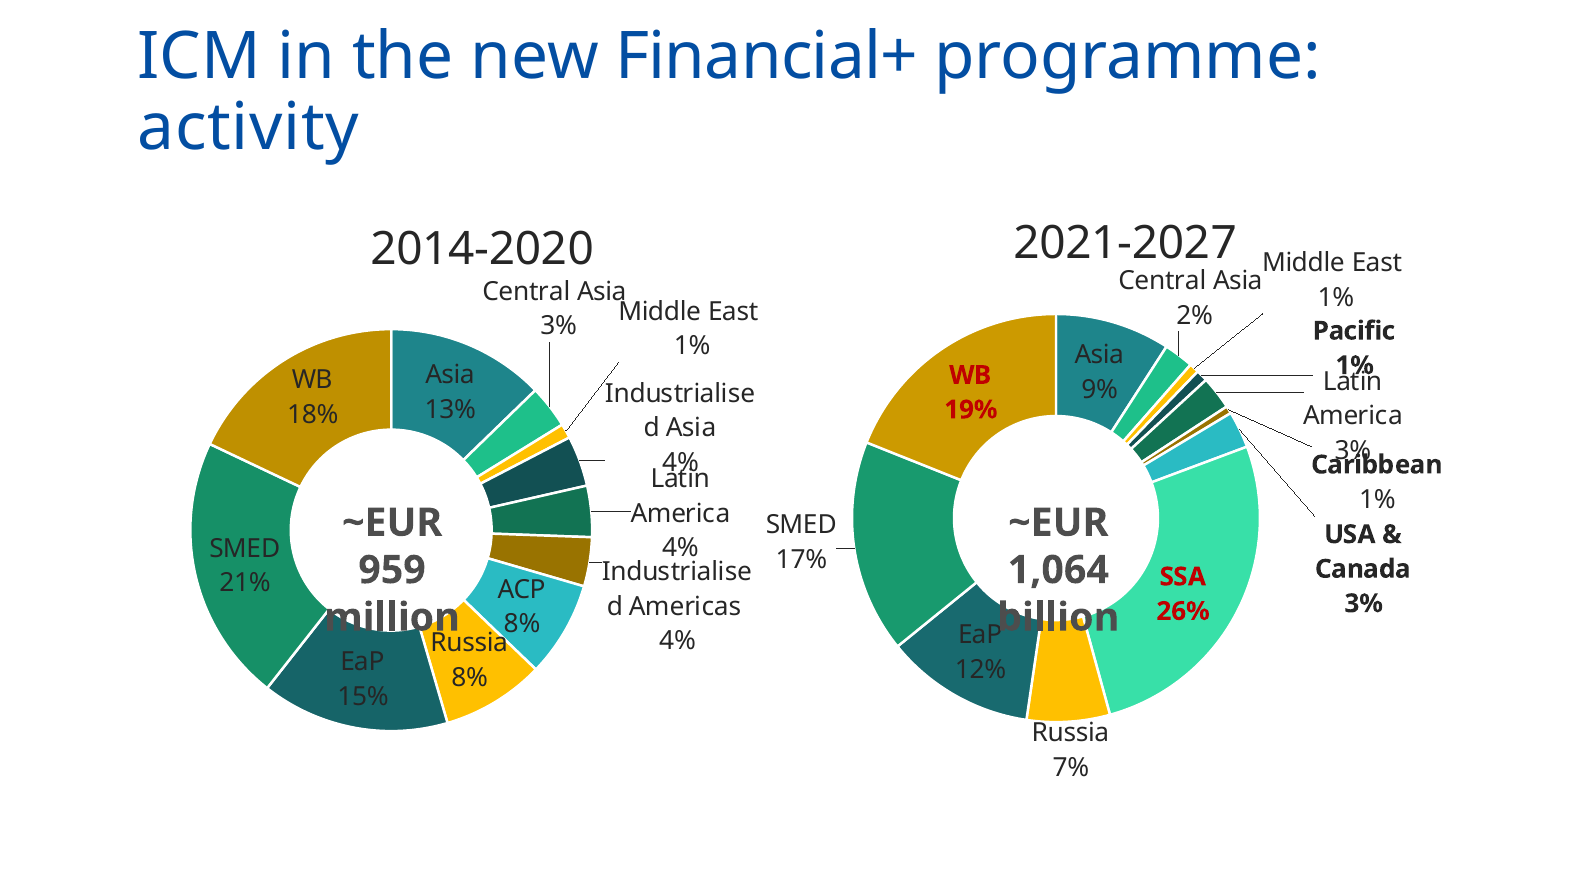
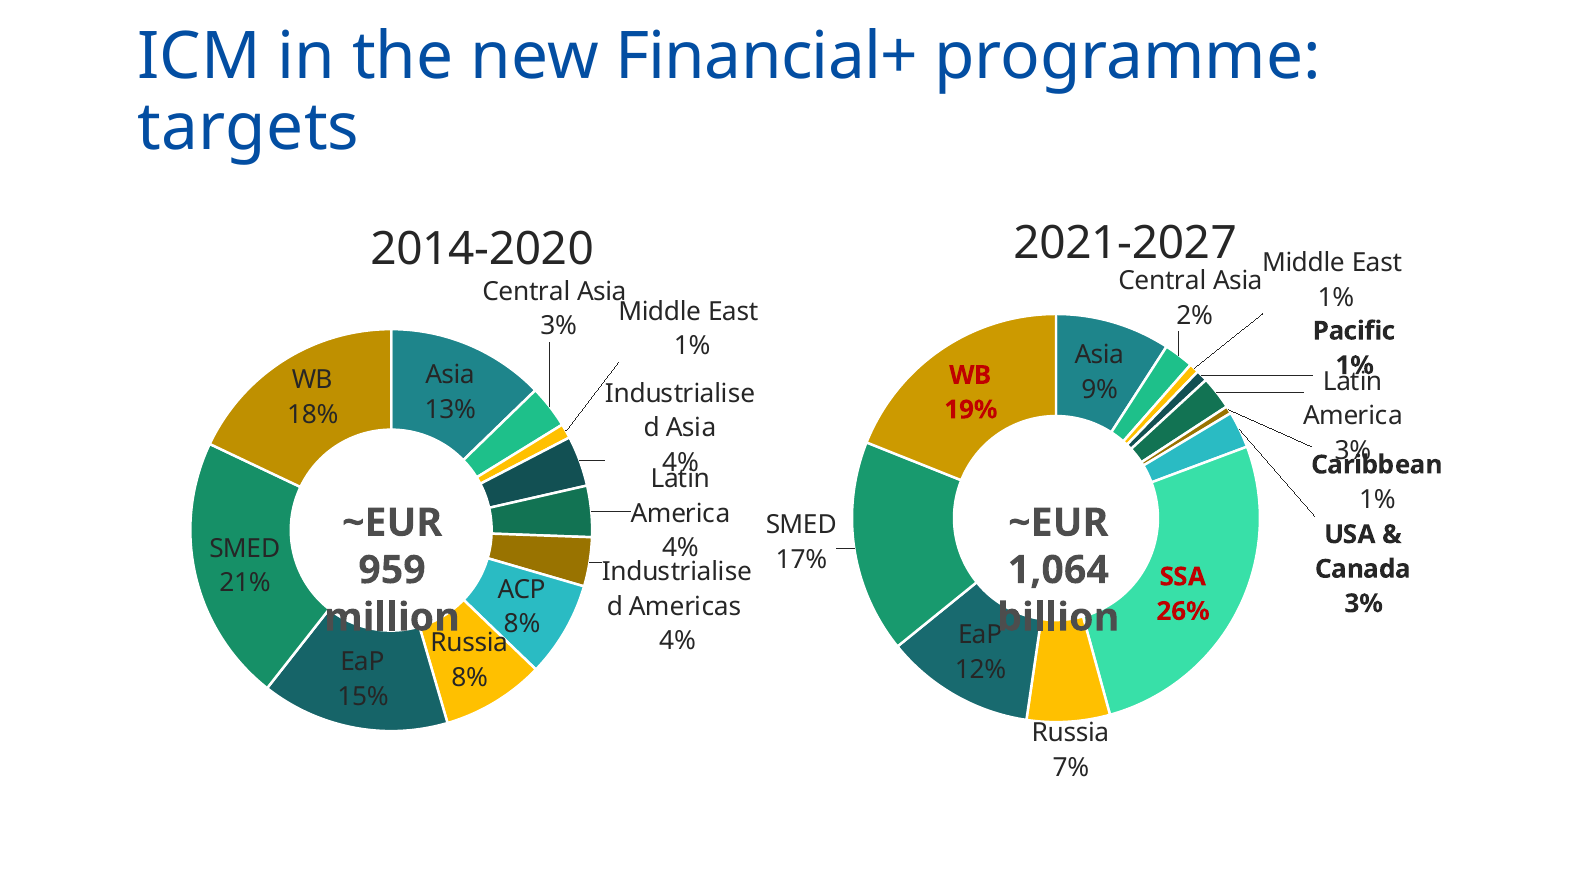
activity: activity -> targets (248, 128)
